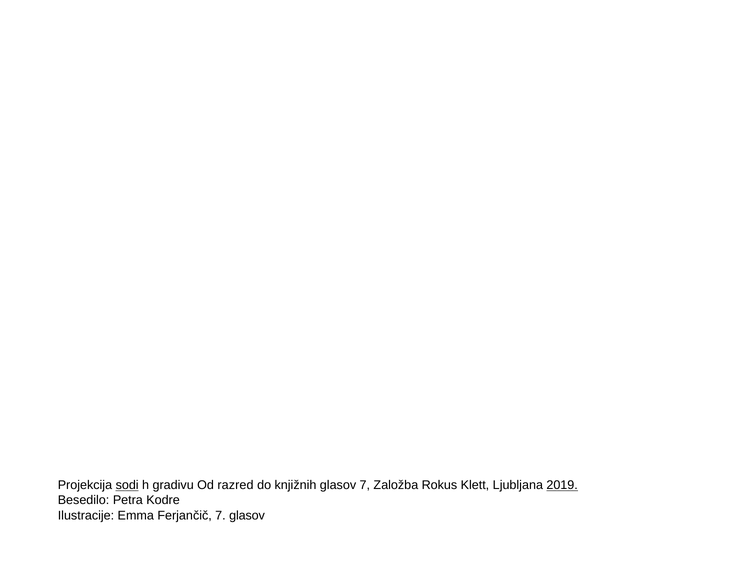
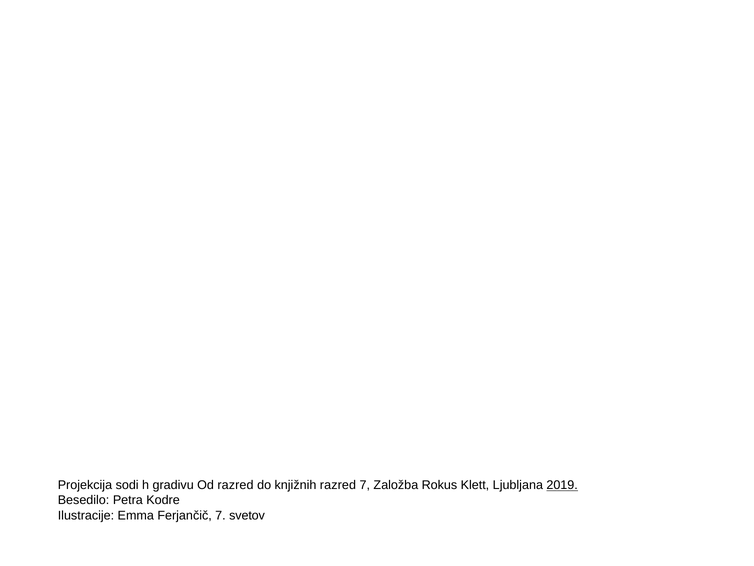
sodi underline: present -> none (127, 485)
knjižnih glasov: glasov -> razred (338, 485)
7 glasov: glasov -> svetov (247, 515)
